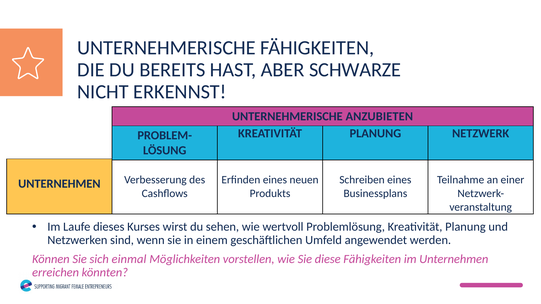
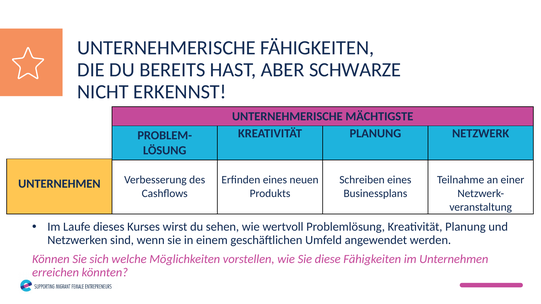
ANZUBIETEN: ANZUBIETEN -> MÄCHTIGSTE (379, 116)
einmal: einmal -> welche (129, 259)
